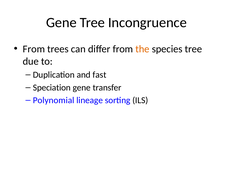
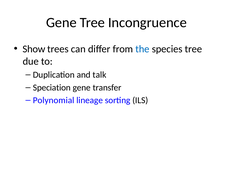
From: From -> Show (34, 49)
the colour: orange -> blue (142, 49)
fast: fast -> talk (99, 75)
